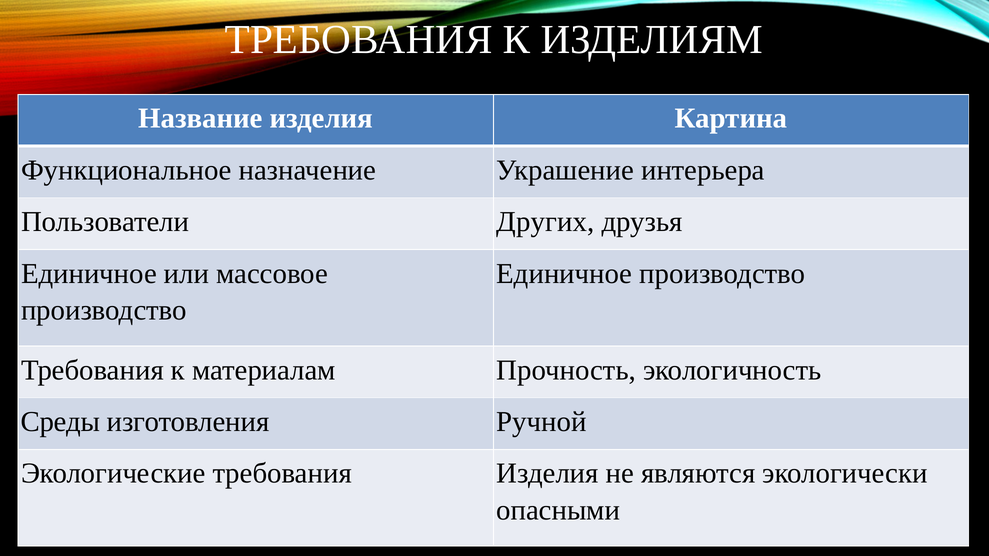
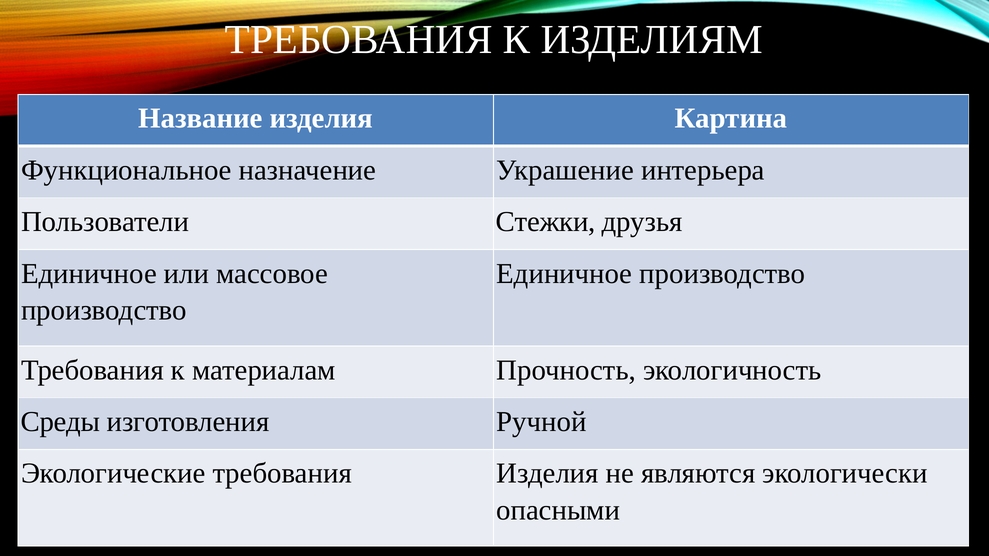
Других: Других -> Стежки (546, 222)
